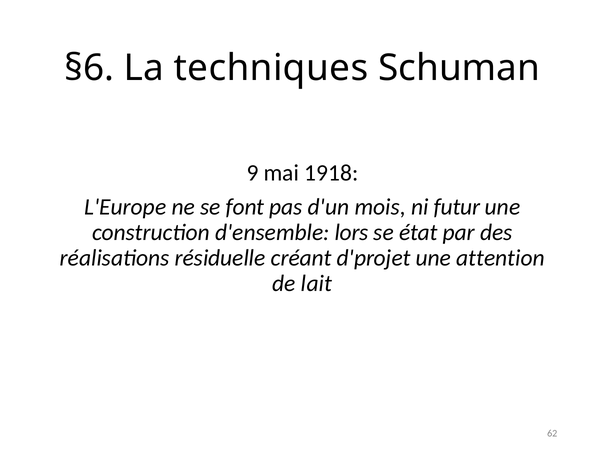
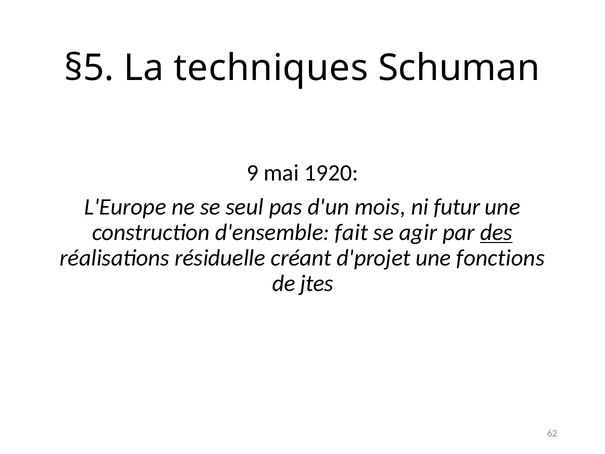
§6: §6 -> §5 (89, 68)
1918: 1918 -> 1920 (331, 173)
font: font -> seul (245, 207)
lors: lors -> fait (351, 232)
état: état -> agir (418, 232)
des underline: none -> present (496, 232)
attention: attention -> fonctions (501, 258)
lait: lait -> jtes (317, 283)
